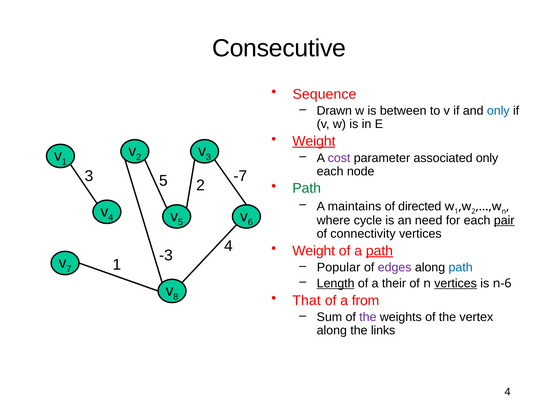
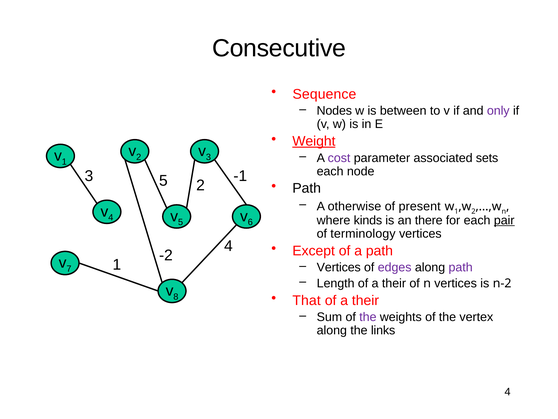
Drawn: Drawn -> Nodes (334, 111)
only colour: blue -> purple (498, 111)
associated only: only -> sets (487, 158)
-7: -7 -> -1 (240, 176)
Path colour: green -> black (307, 188)
maintains: maintains -> otherwise (354, 206)
directed: directed -> present (420, 206)
cycle: cycle -> kinds (368, 220)
need: need -> there (429, 220)
connectivity: connectivity -> terminology (363, 233)
Weight: Weight -> Except (314, 250)
path underline: present -> none (379, 250)
-3: -3 -> -2 (166, 255)
Popular: Popular -> Vertices (339, 267)
path colour: blue -> purple (461, 267)
Length underline: present -> none (336, 283)
vertices underline: present -> none (456, 283)
n-6: n-6 -> n-2 (502, 283)
from: from -> their (365, 300)
